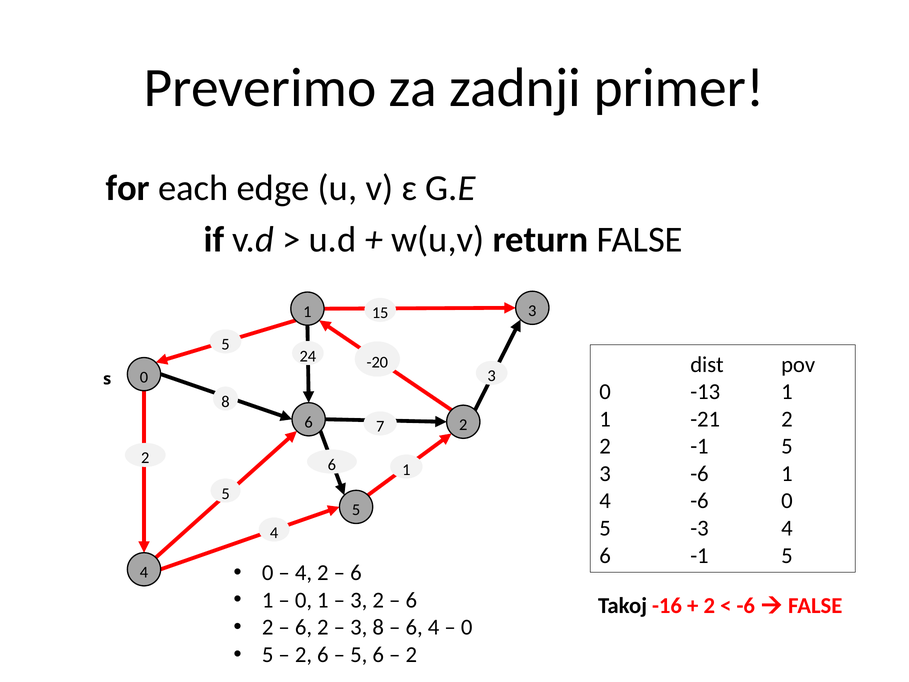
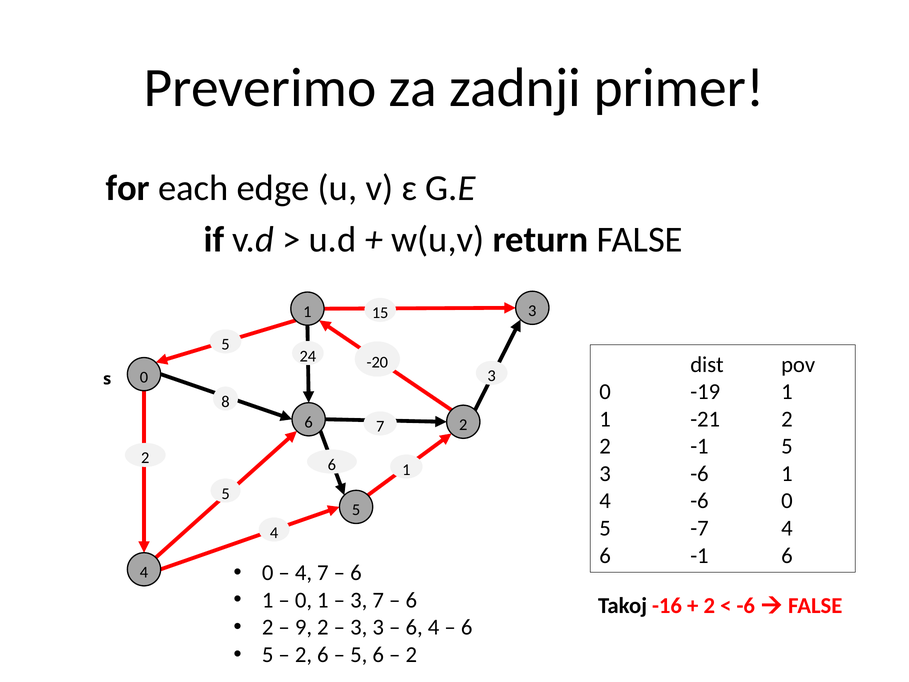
-13: -13 -> -19 (705, 392)
-3: -3 -> -7 (699, 528)
6 -1 5: 5 -> 6 (787, 555)
4 2: 2 -> 7 (323, 573)
3 2: 2 -> 7 (378, 600)
6: 6 -> 9 (303, 627)
3 8: 8 -> 3 (378, 627)
0: 0 -> 6 (467, 627)
